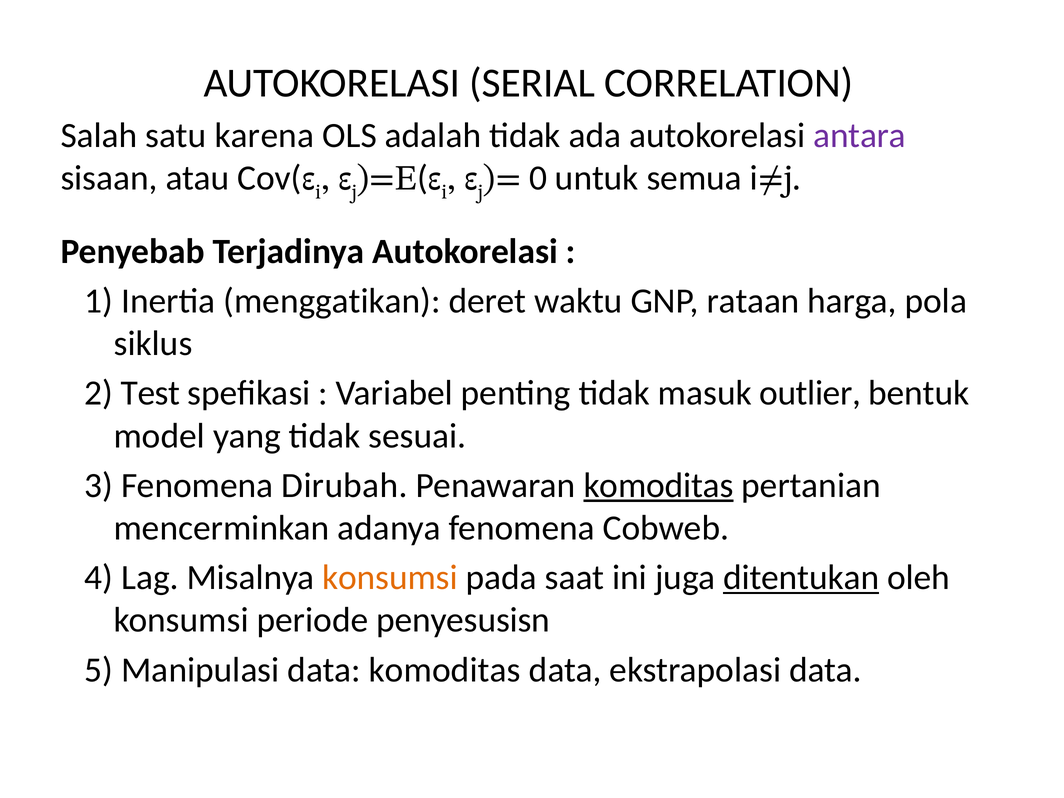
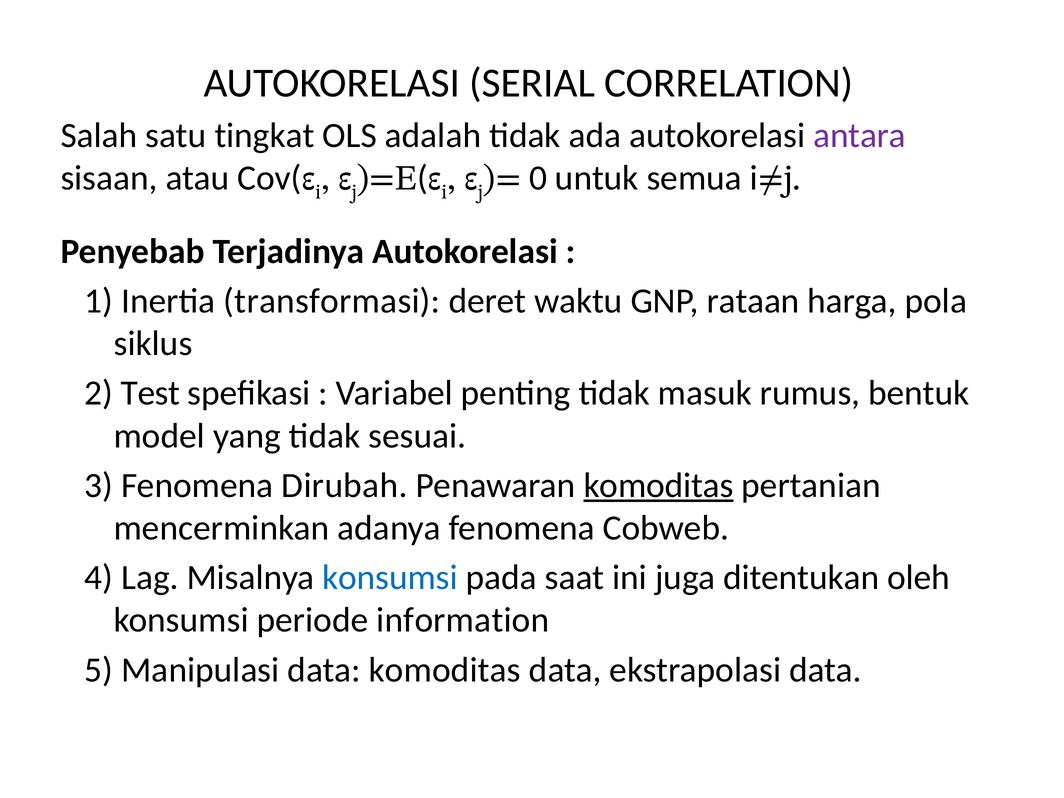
karena: karena -> tingkat (264, 136)
menggatikan: menggatikan -> transformasi (332, 301)
outlier: outlier -> rumus (810, 393)
konsumsi colour: orange -> blue (390, 578)
ditentukan underline: present -> none (801, 578)
penyesusisn: penyesusisn -> information (463, 620)
